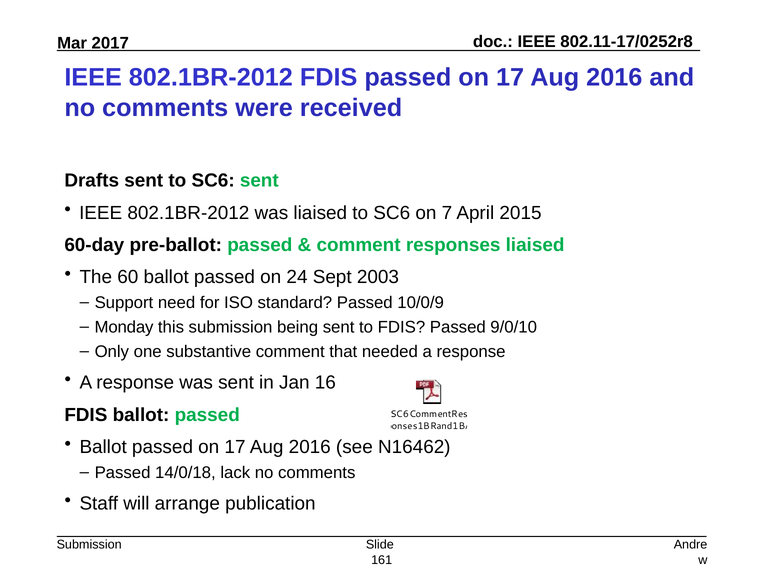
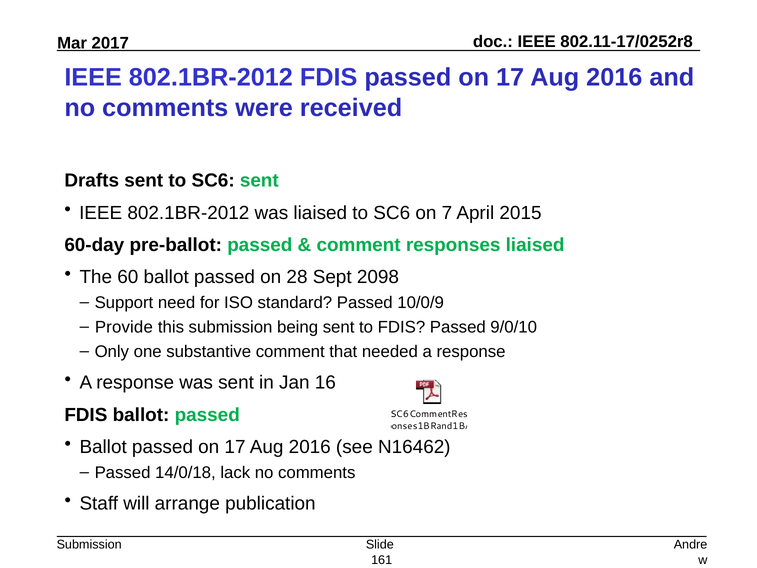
24: 24 -> 28 (297, 277)
2003: 2003 -> 2098 (378, 277)
Monday: Monday -> Provide (124, 327)
